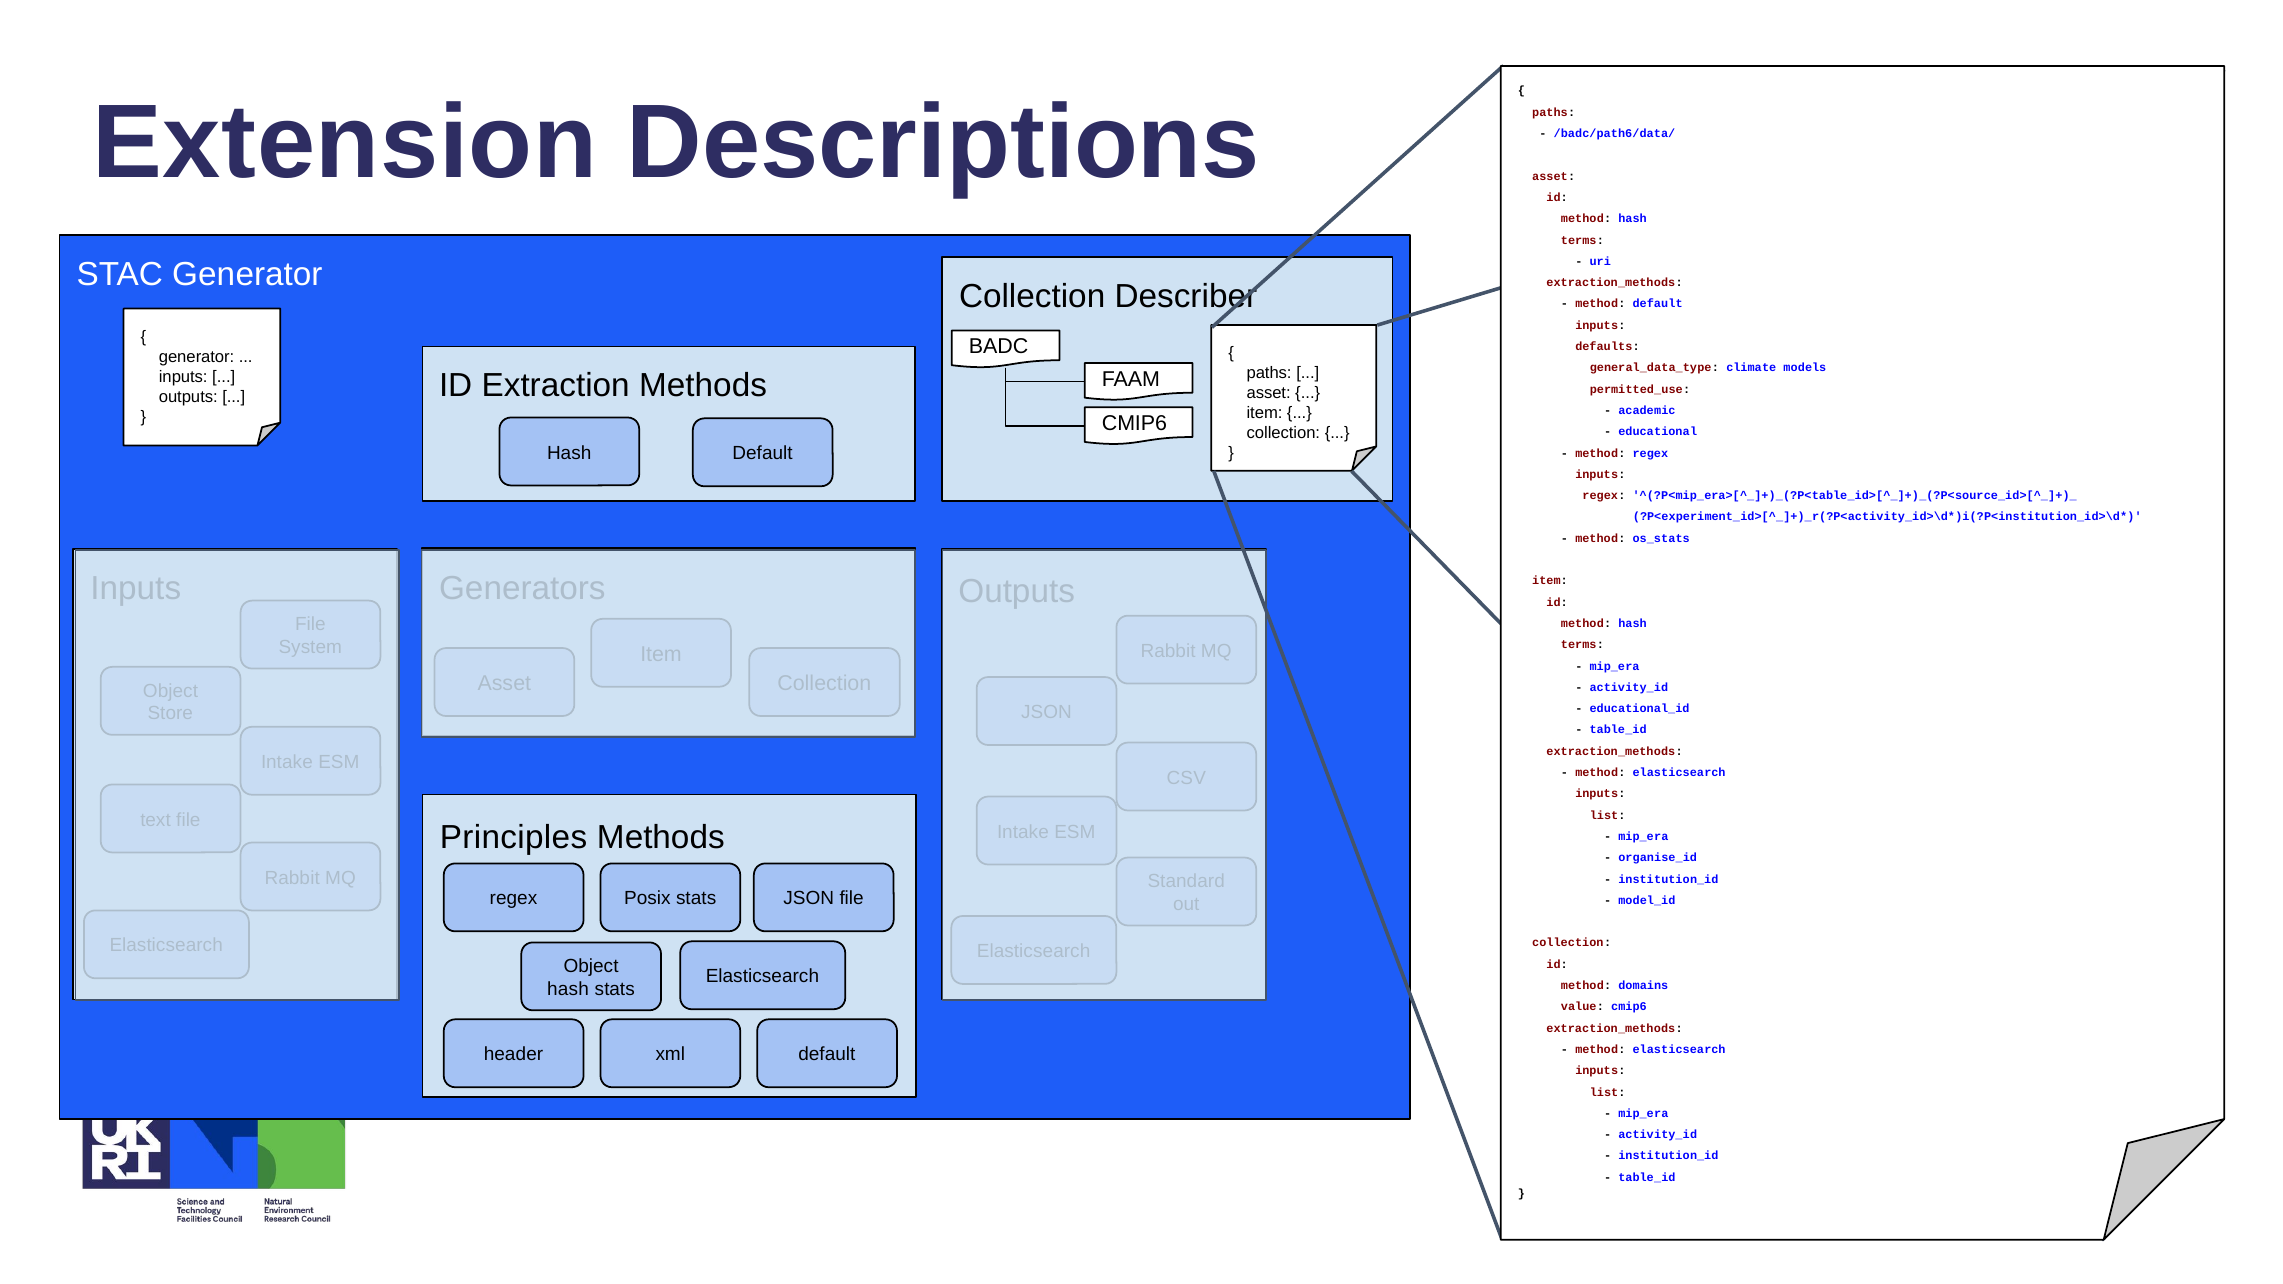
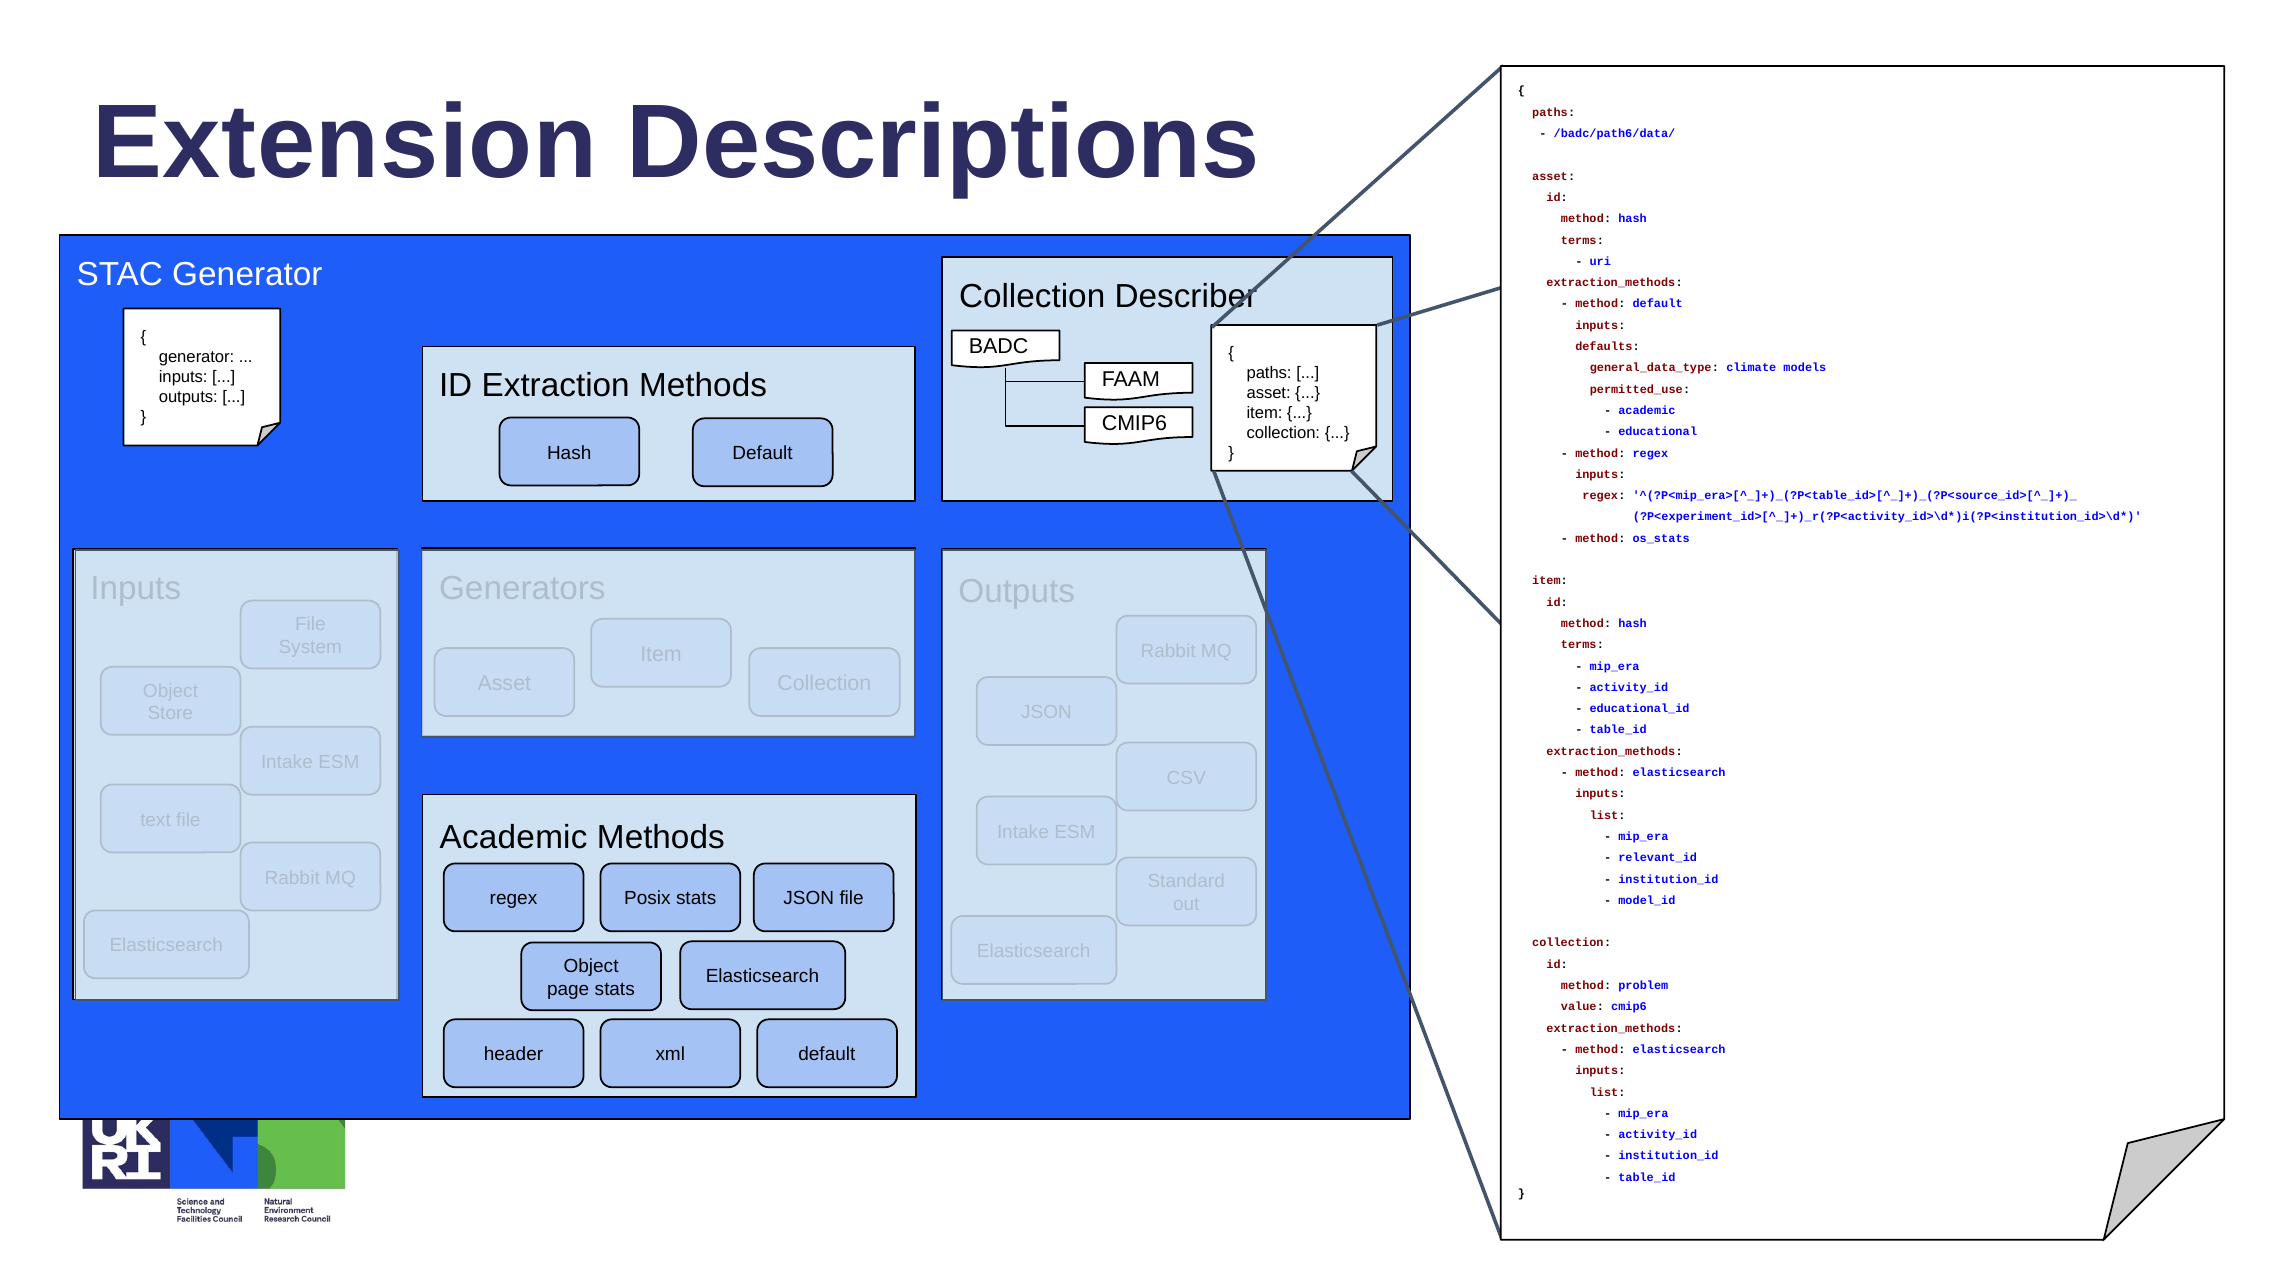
Principles: Principles -> Academic (514, 838)
organise_id: organise_id -> relevant_id (1658, 858)
hash: hash -> page (568, 989)
domains: domains -> problem (1643, 986)
